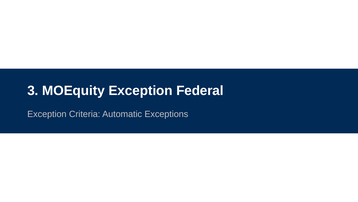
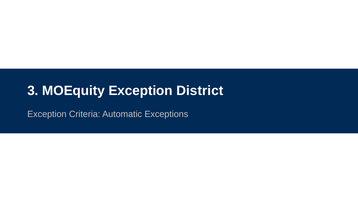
Federal: Federal -> District (200, 90)
